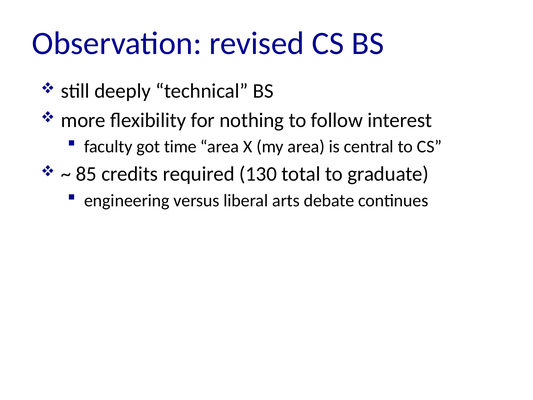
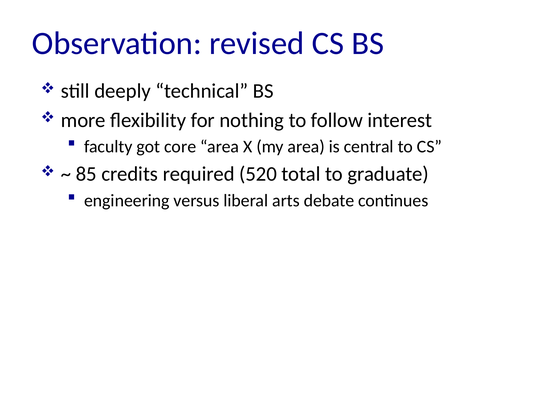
time: time -> core (180, 147)
130: 130 -> 520 (258, 174)
